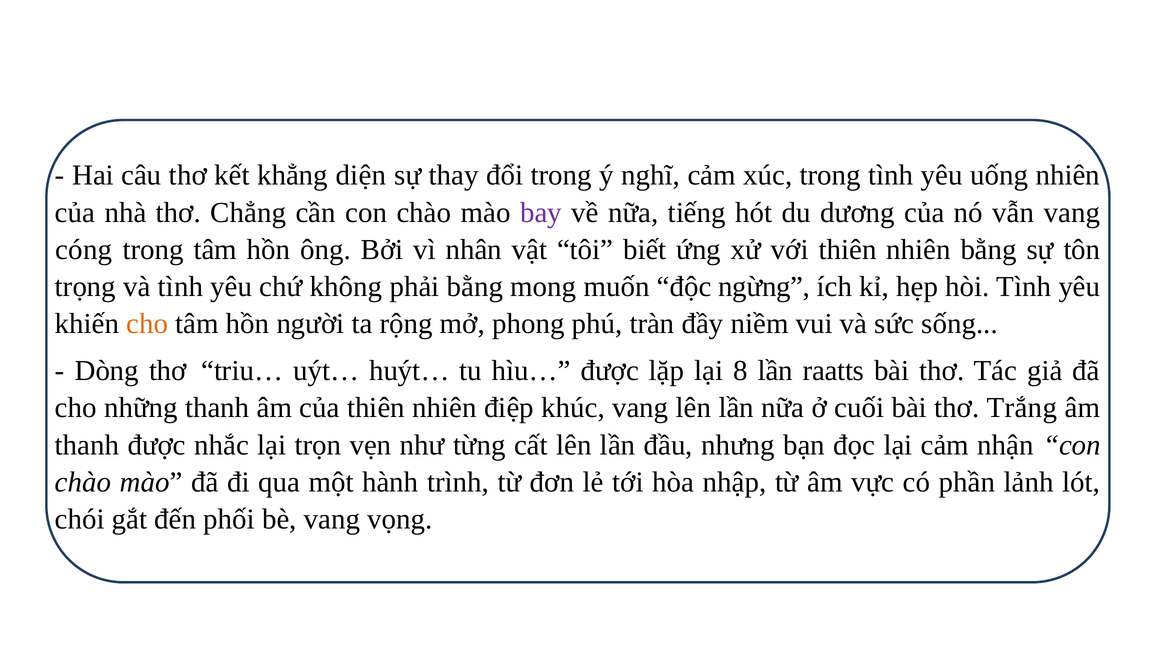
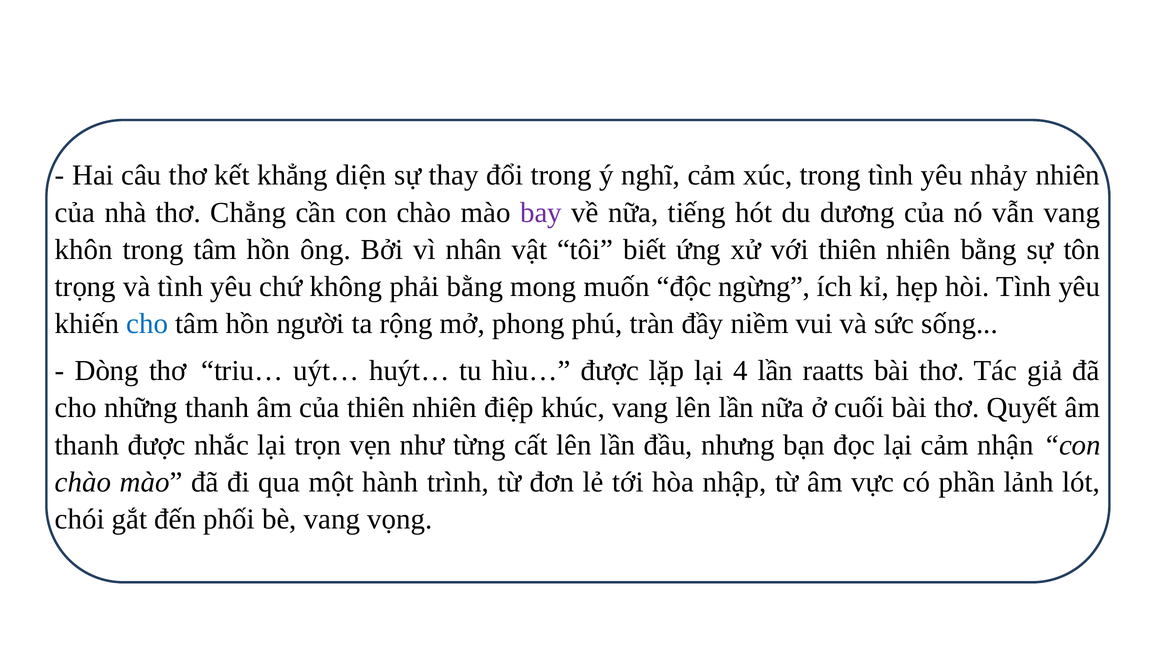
uống: uống -> nhảy (999, 175)
cóng: cóng -> khôn (84, 250)
cho colour: orange -> blue (147, 324)
8: 8 -> 4 (740, 371)
Trắng: Trắng -> Quyết (1022, 408)
